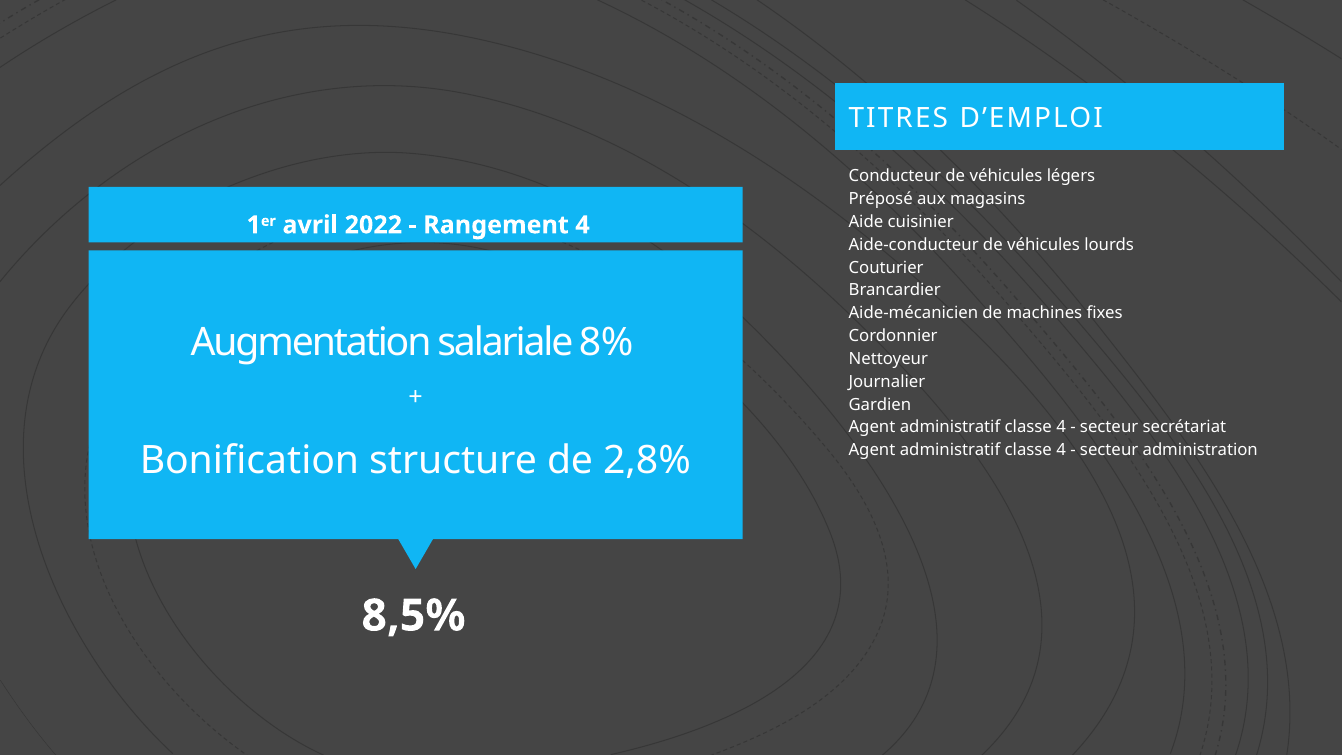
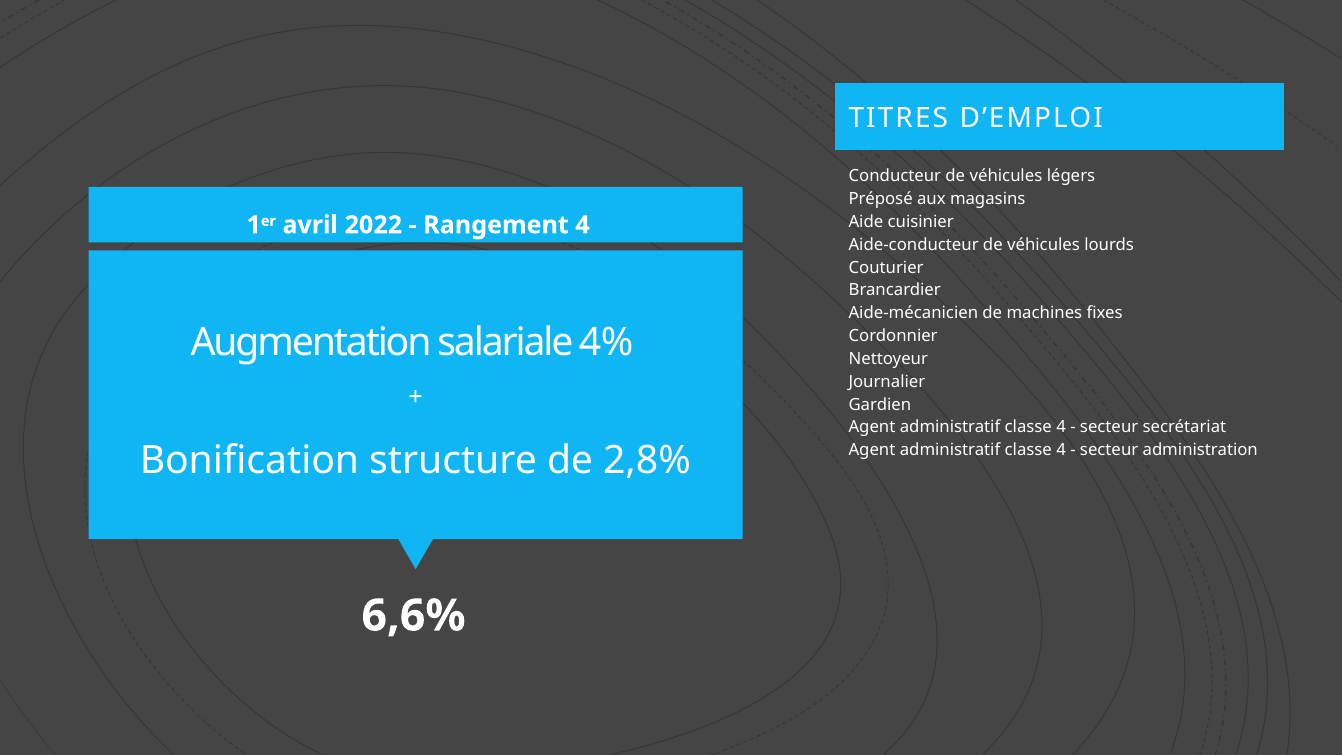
8%: 8% -> 4% (606, 342)
8,5%: 8,5% -> 6,6% (414, 616)
